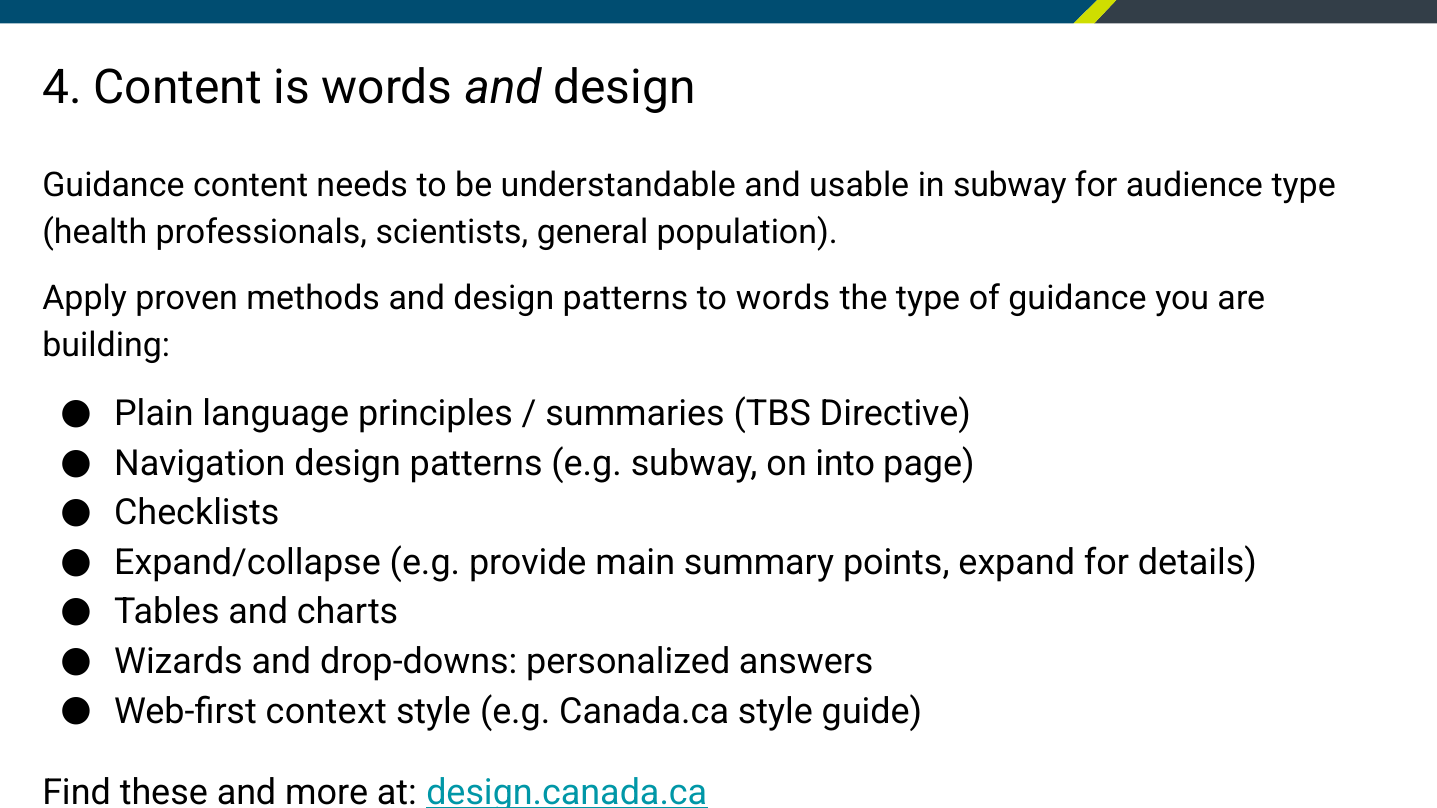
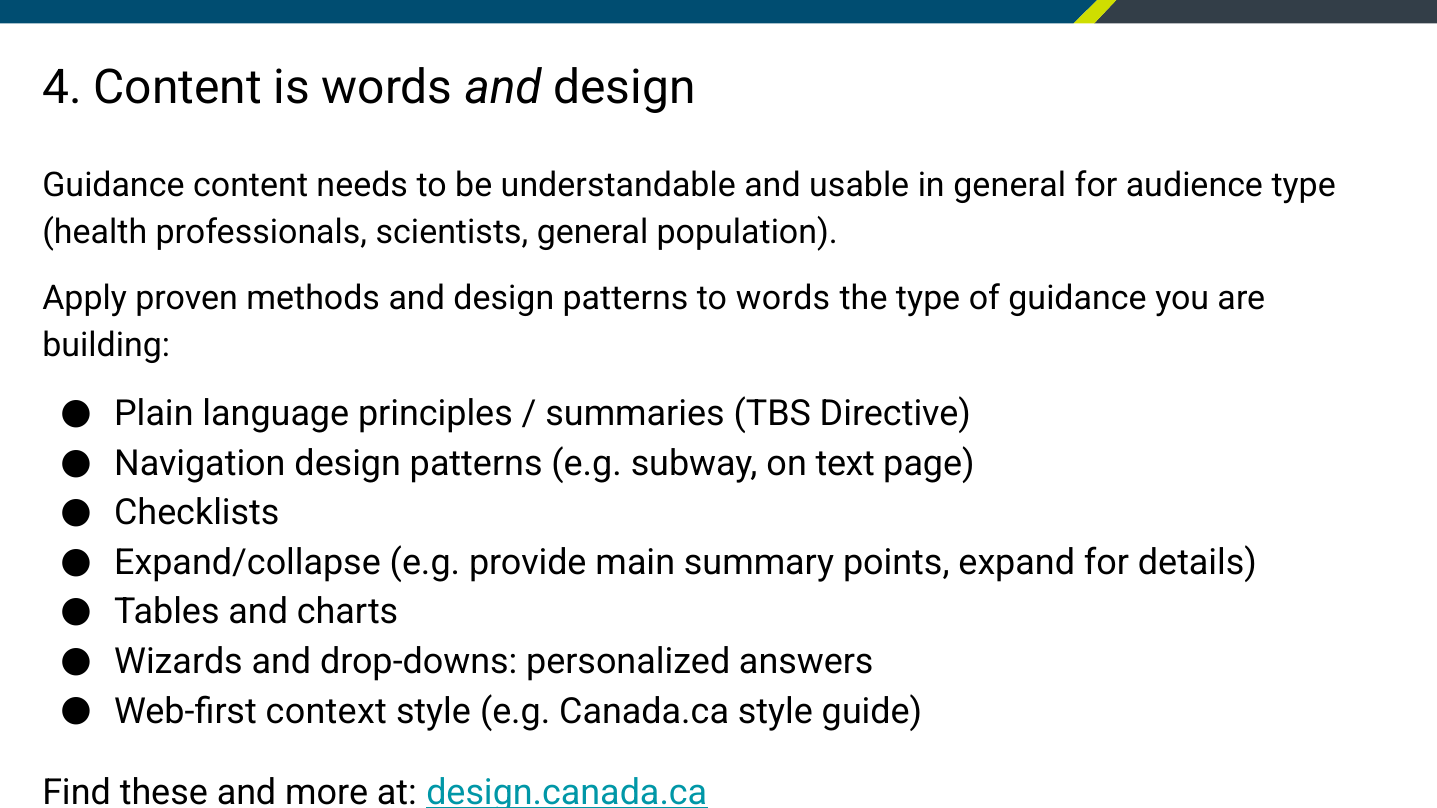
in subway: subway -> general (1010, 185)
into: into -> text (845, 464)
